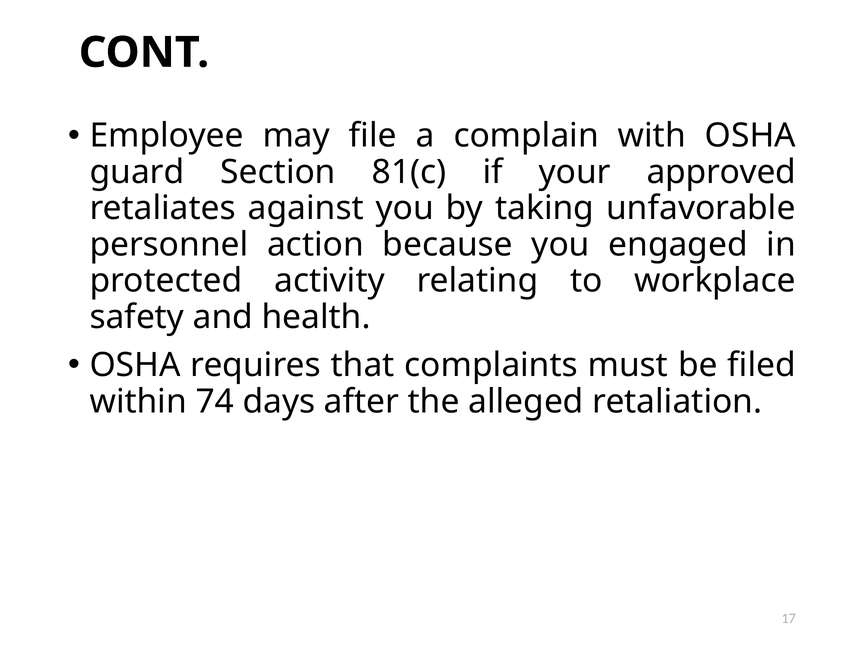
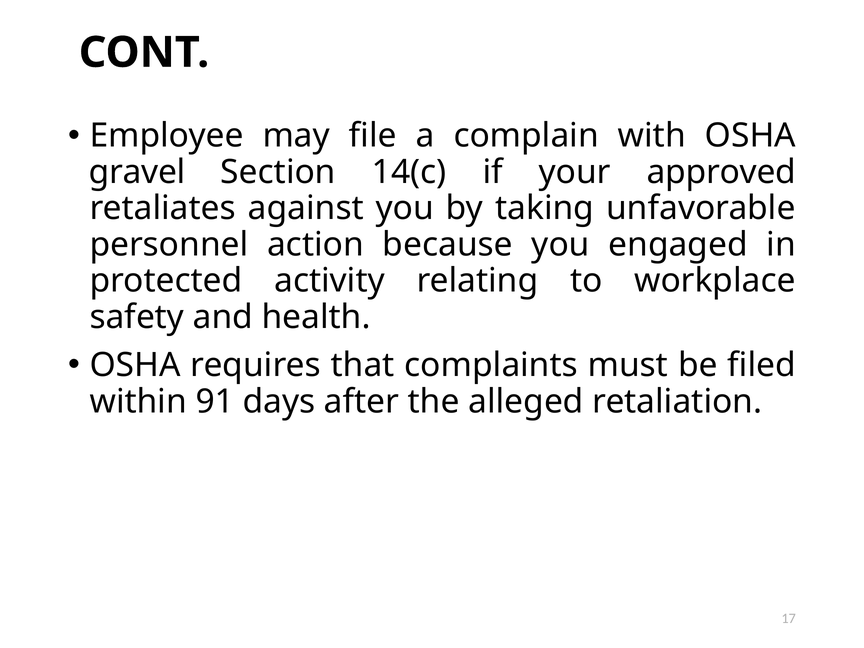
guard: guard -> gravel (137, 172)
81(c: 81(c -> 14(c (409, 172)
74: 74 -> 91 (215, 401)
